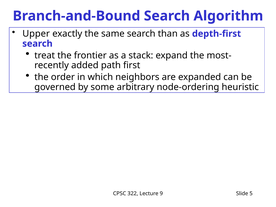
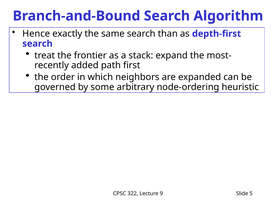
Upper: Upper -> Hence (36, 34)
